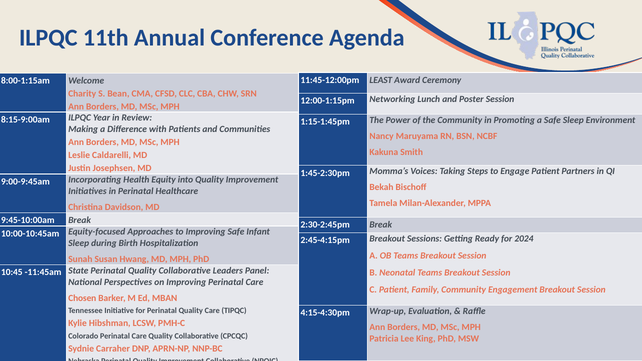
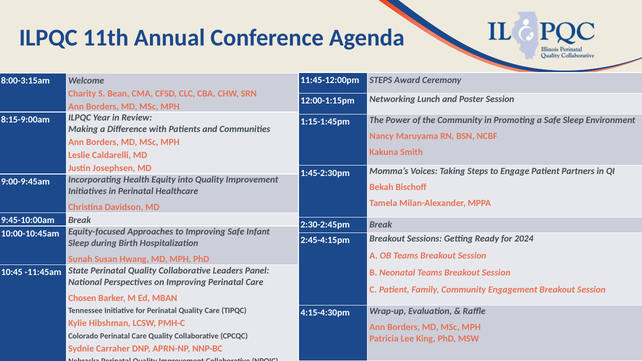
11:45-12:00pm LEAST: LEAST -> STEPS (381, 80)
8:00-1:15am: 8:00-1:15am -> 8:00-3:15am (25, 81)
